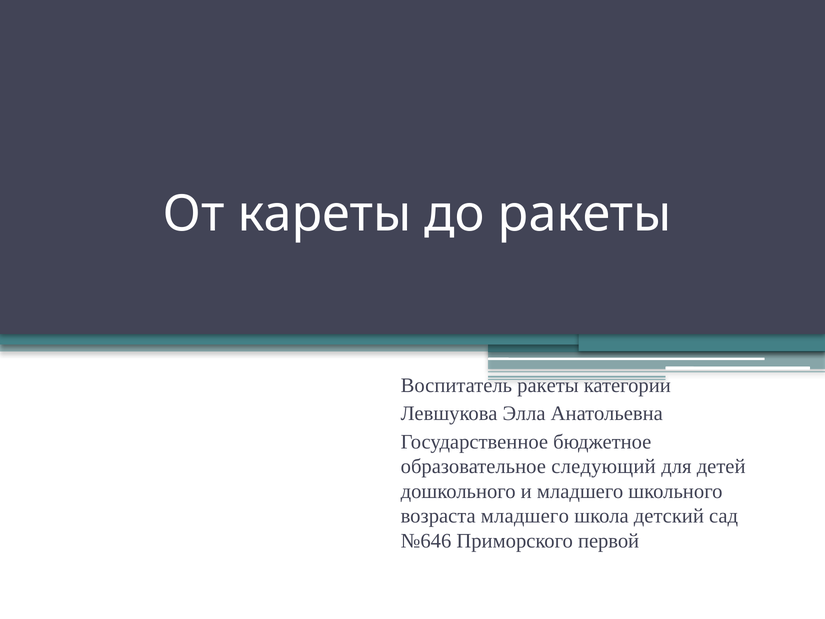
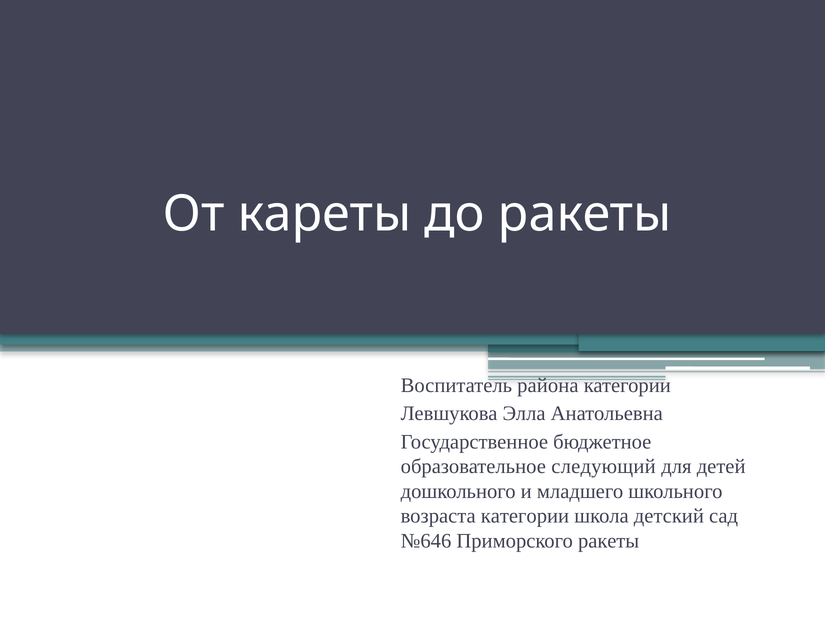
Воспитатель ракеты: ракеты -> района (548, 385)
возраста младшего: младшего -> категории (525, 516)
Приморского первой: первой -> ракеты (609, 541)
